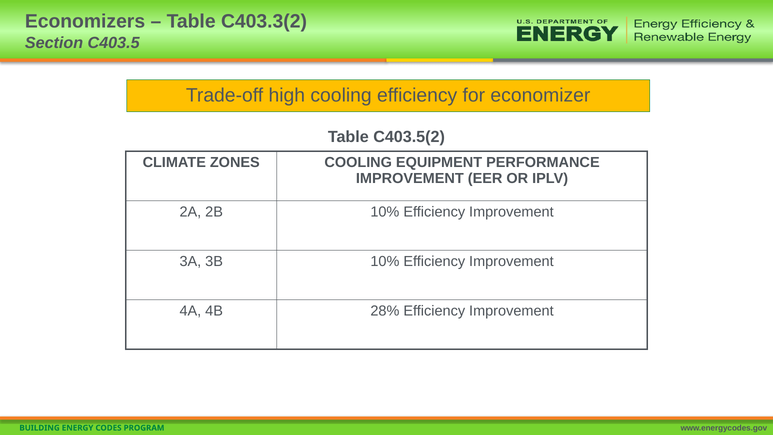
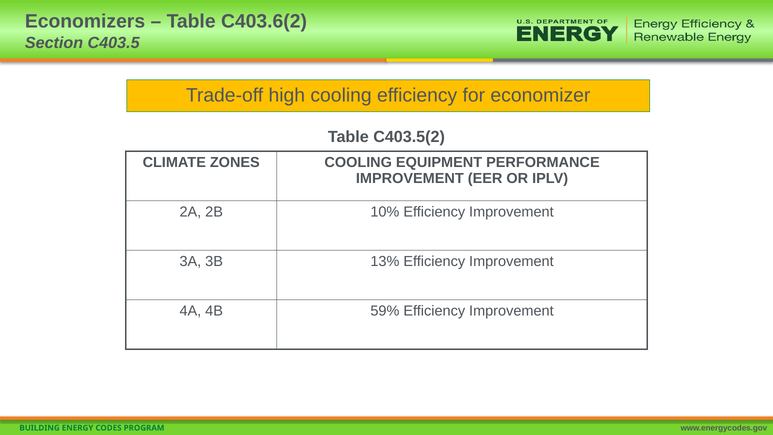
C403.3(2: C403.3(2 -> C403.6(2 (264, 22)
3B 10%: 10% -> 13% (385, 261)
28%: 28% -> 59% (385, 311)
